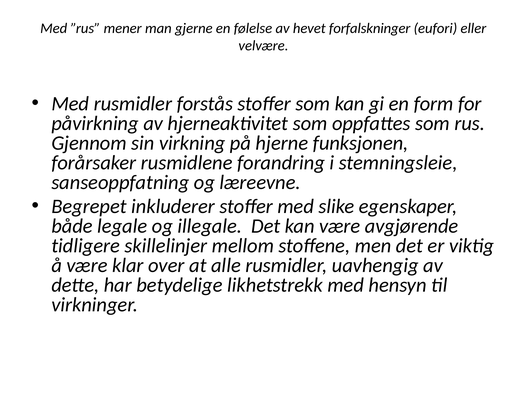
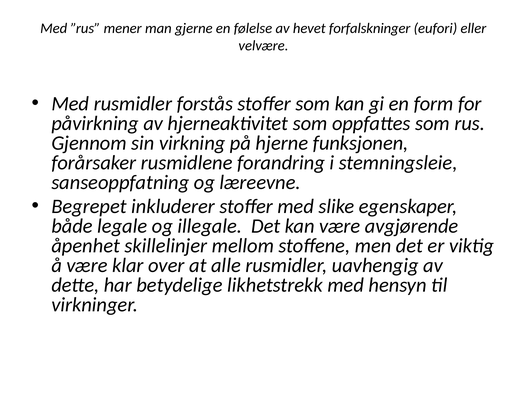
tidligere: tidligere -> åpenhet (86, 246)
